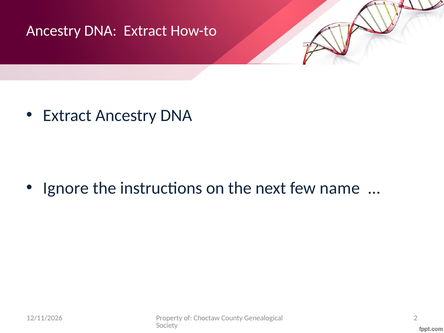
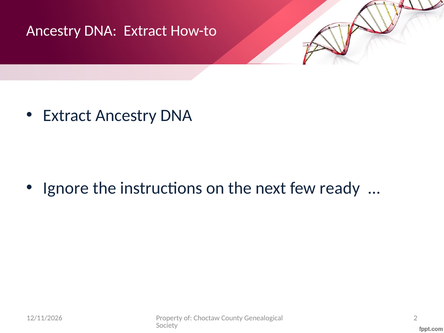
name: name -> ready (340, 188)
